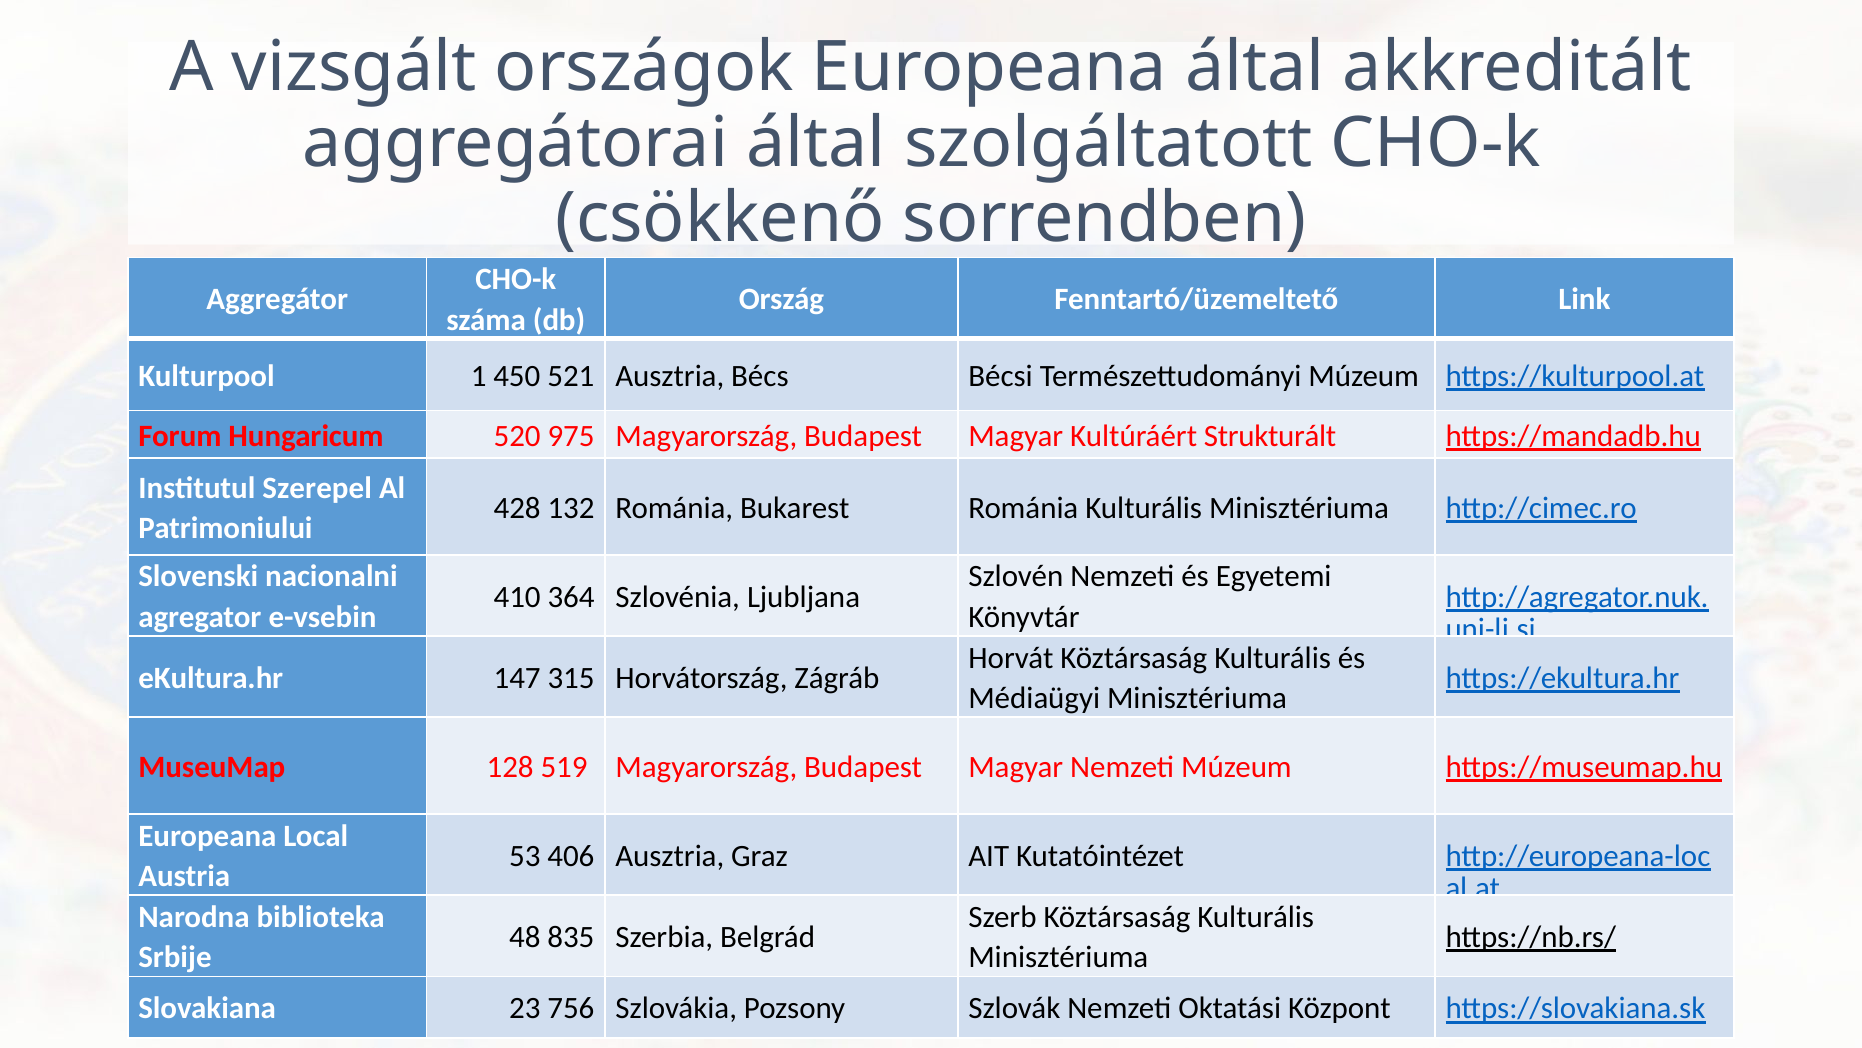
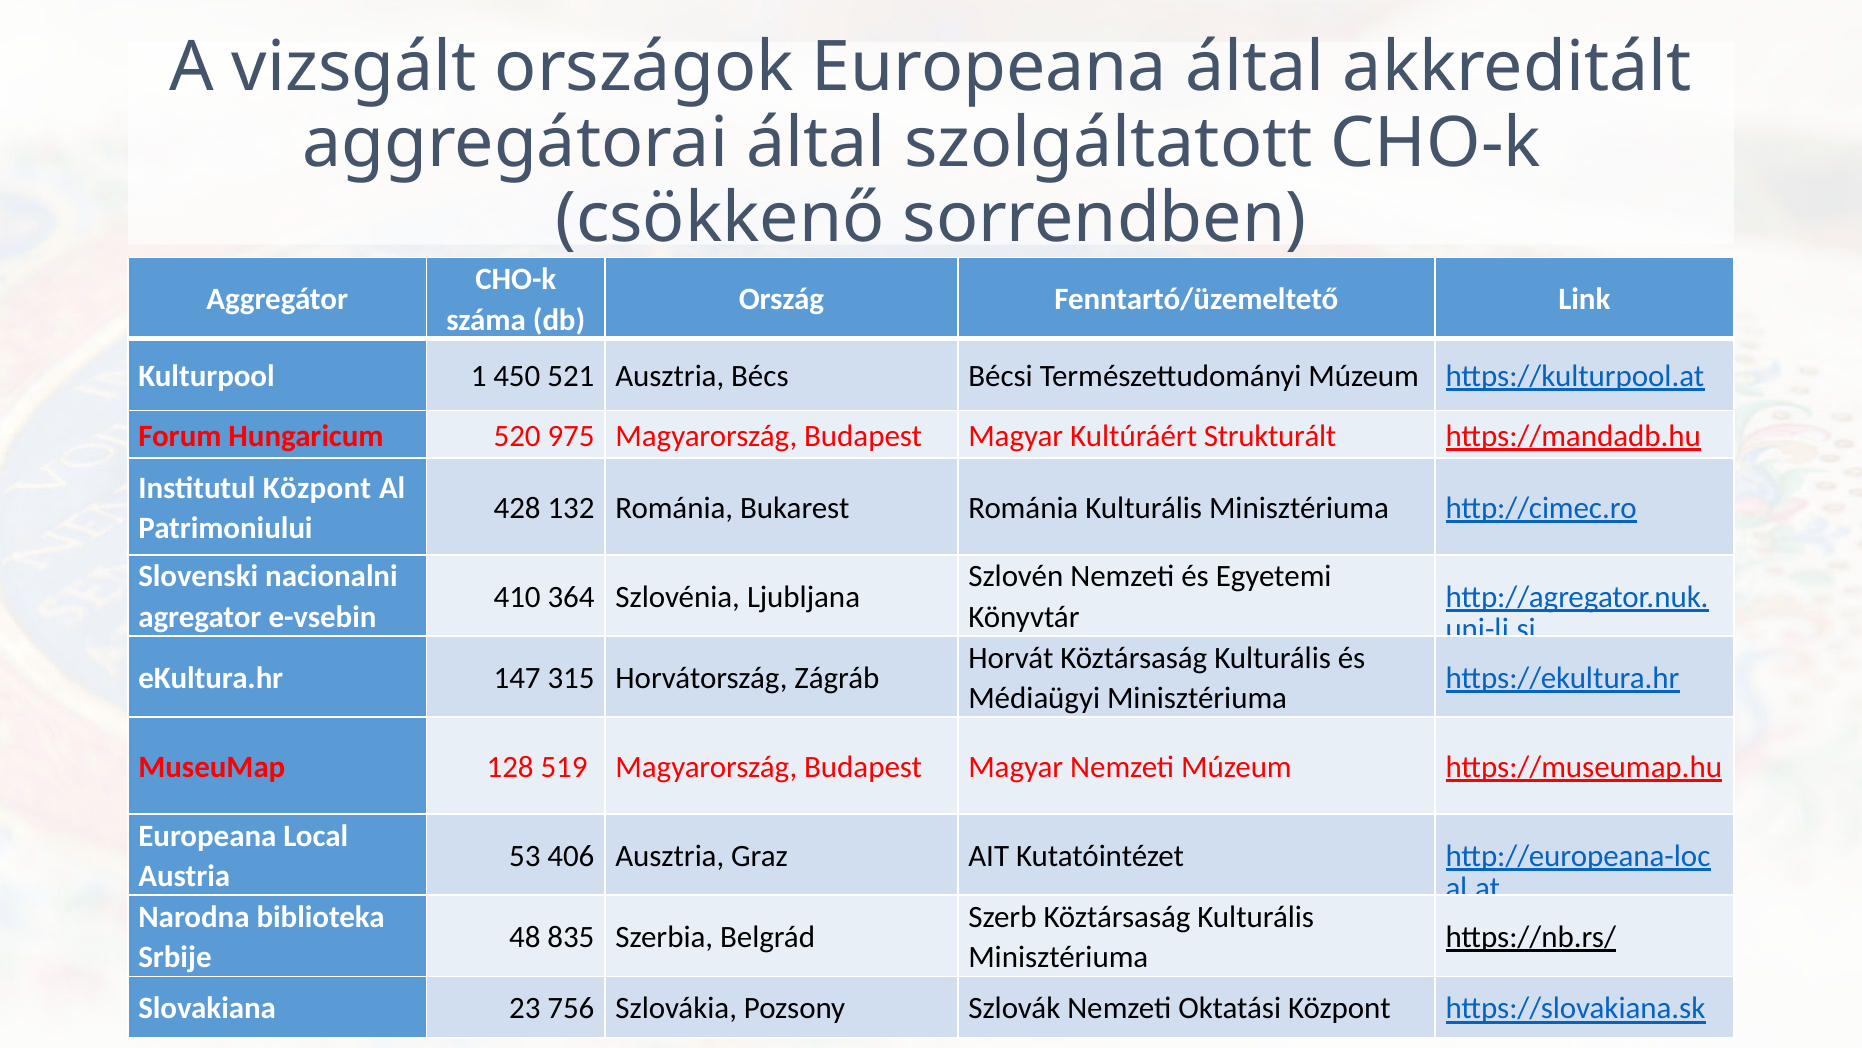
Institutul Szerepel: Szerepel -> Központ (317, 488)
